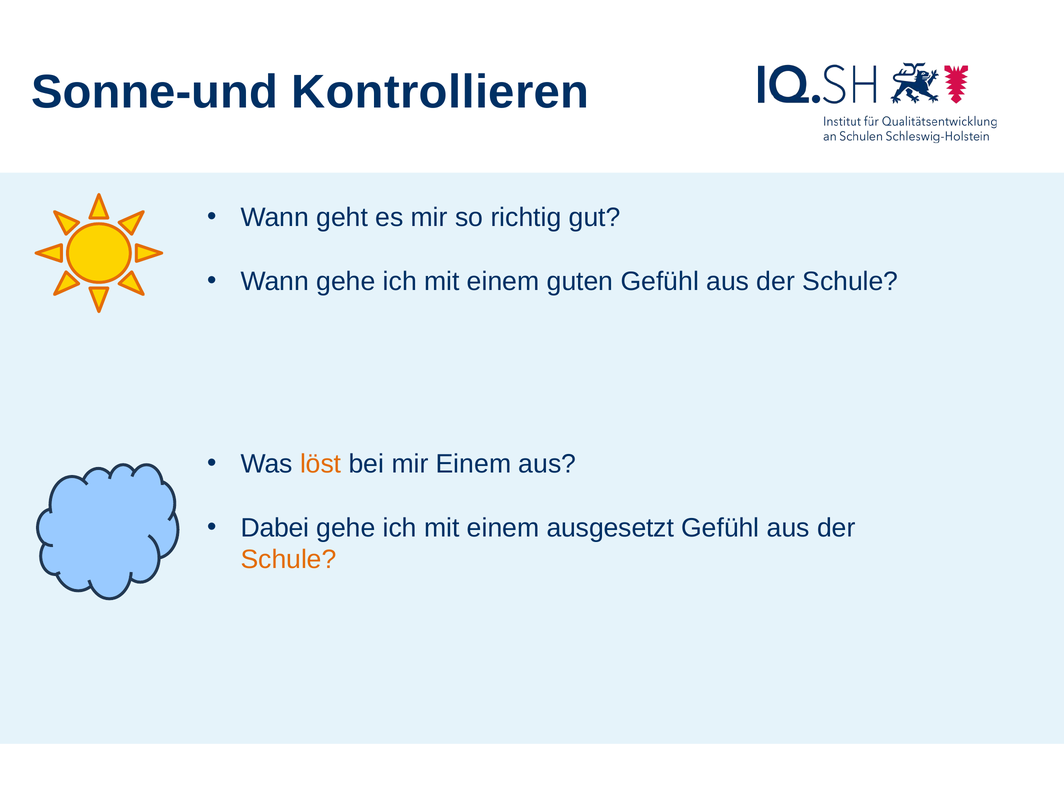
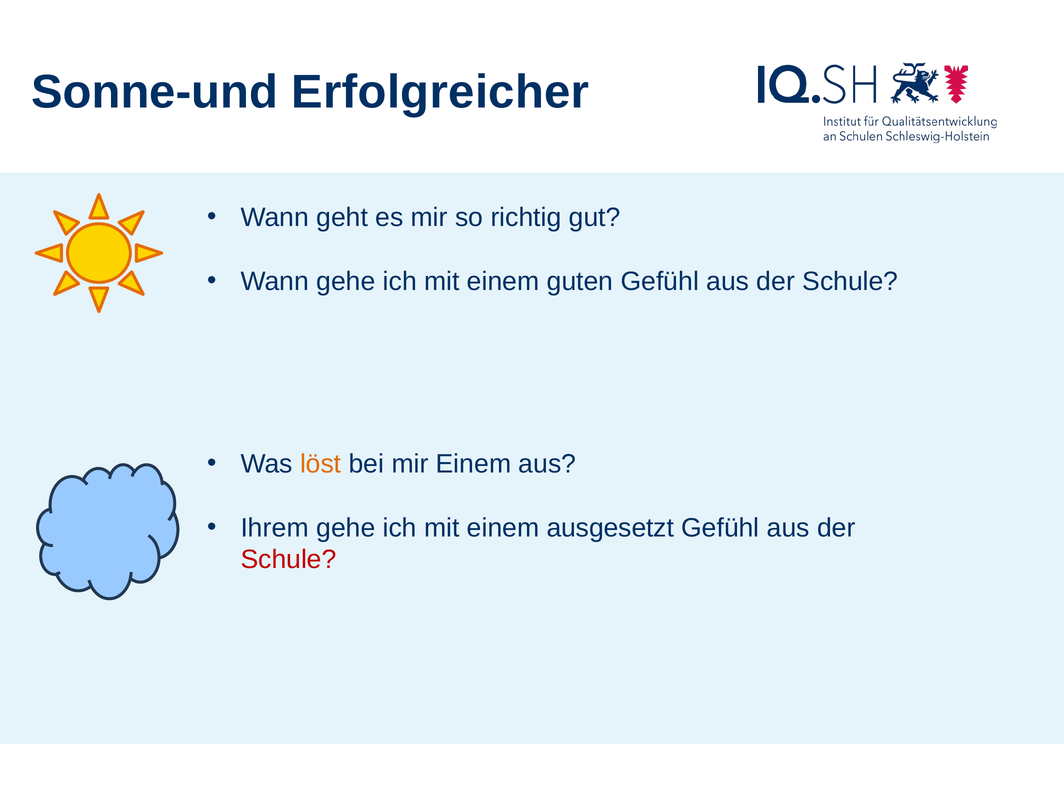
Kontrollieren: Kontrollieren -> Erfolgreicher (440, 92)
Dabei: Dabei -> Ihrem (275, 528)
Schule colour: orange -> red (289, 560)
